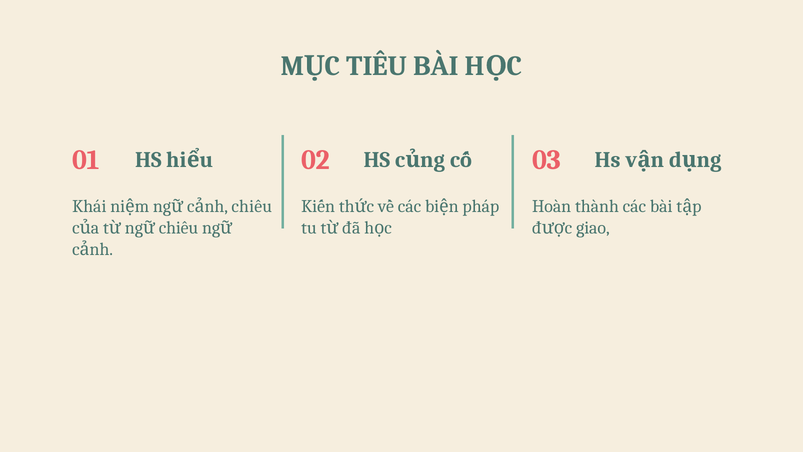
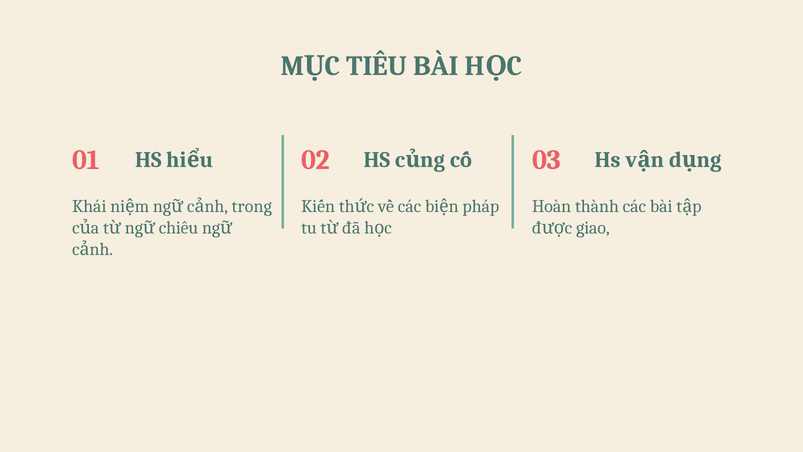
chiếu: chiếu -> trong (252, 206)
